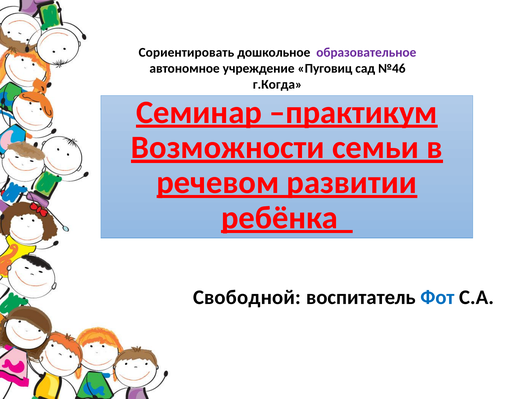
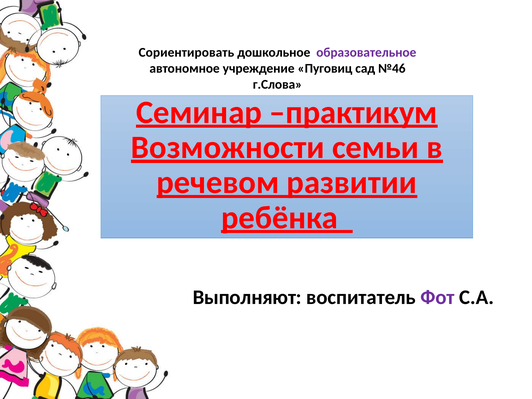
г.Когда: г.Когда -> г.Слова (278, 84)
Свободной: Свободной -> Выполняют (247, 297)
Фот colour: blue -> purple (438, 297)
